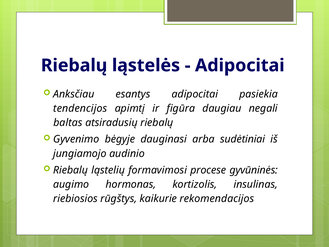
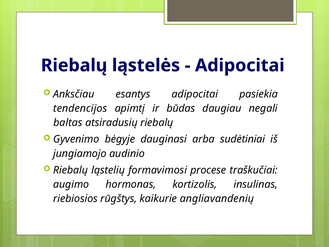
figūra: figūra -> būdas (181, 108)
gyvūninės: gyvūninės -> traškučiai (254, 170)
rekomendacijos: rekomendacijos -> angliavandenių (217, 199)
